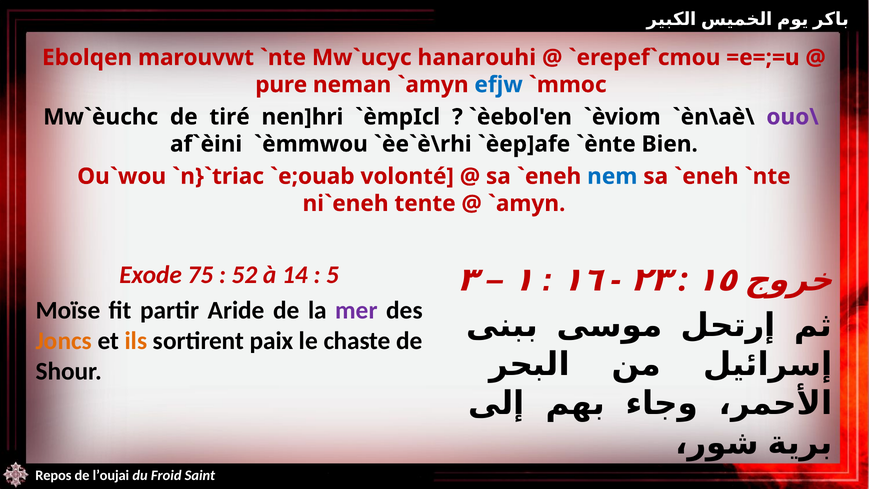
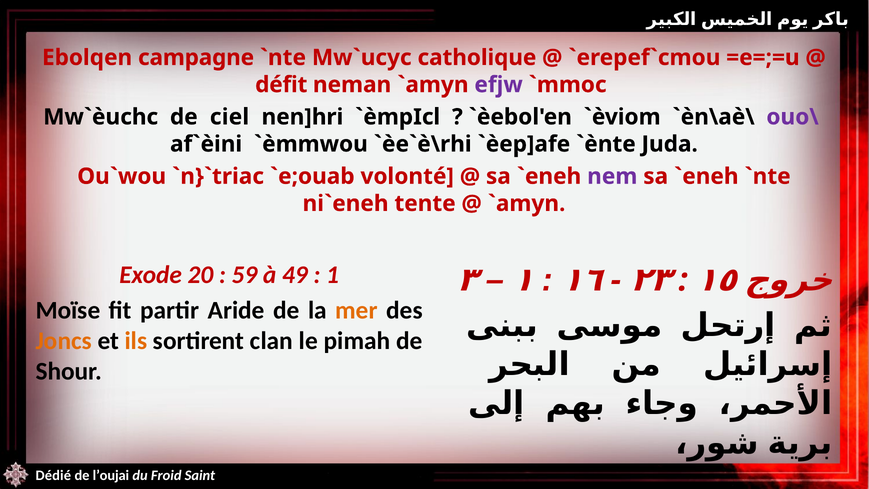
marouvwt: marouvwt -> campagne (196, 58)
hanarouhi: hanarouhi -> catholique (477, 58)
pure: pure -> défit (281, 85)
efjw colour: blue -> purple (499, 85)
tiré: tiré -> ciel (230, 117)
Bien: Bien -> Juda (670, 144)
nem colour: blue -> purple (612, 176)
75: 75 -> 20 (200, 275)
52: 52 -> 59 (244, 275)
14: 14 -> 49 (295, 275)
5: 5 -> 1 (333, 275)
mer colour: purple -> orange (357, 310)
paix: paix -> clan (271, 341)
chaste: chaste -> pimah (357, 341)
Repos: Repos -> Dédié (53, 476)
